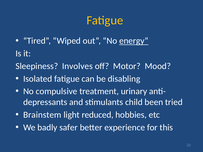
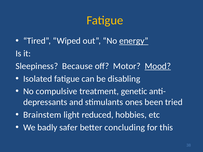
Involves: Involves -> Because (77, 66)
Mood underline: none -> present (158, 66)
urinary: urinary -> genetic (134, 91)
child: child -> ones (134, 102)
experience: experience -> concluding (125, 128)
